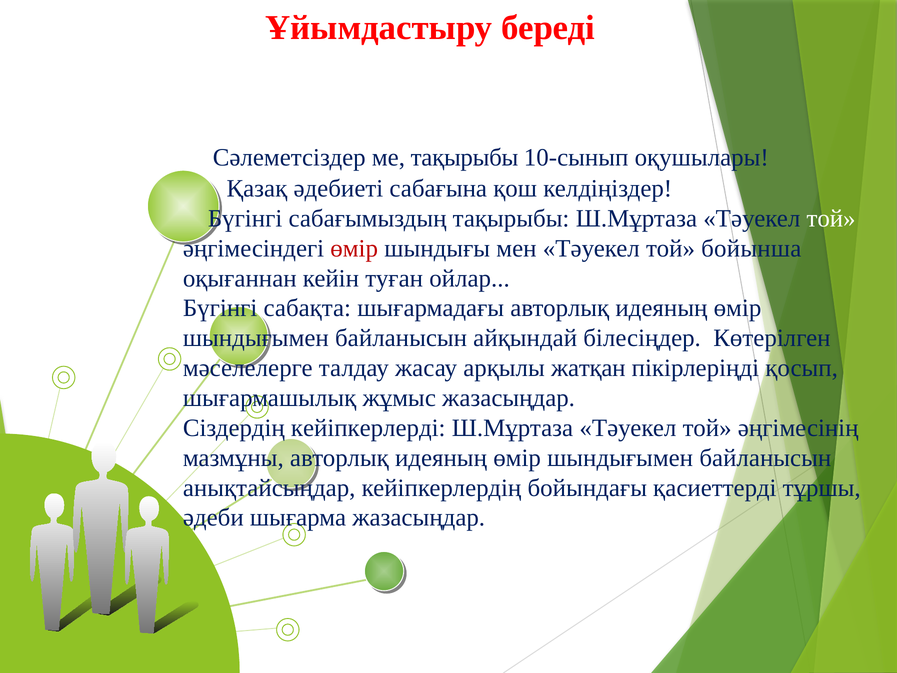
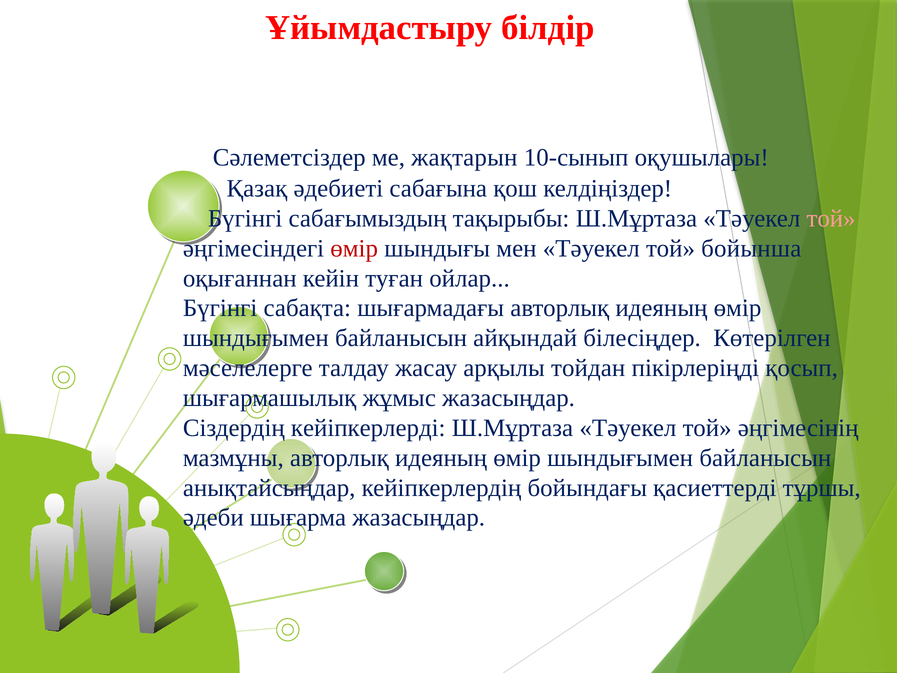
береді: береді -> білдір (548, 28)
ме тақырыбы: тақырыбы -> жақтарын (464, 158)
той colour: white -> pink (831, 218)
жатқан: жатқан -> тойдан (588, 368)
